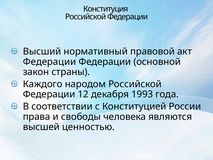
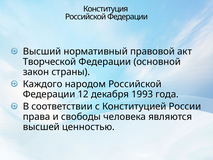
Федерации: Федерации -> Творческой (50, 62)
